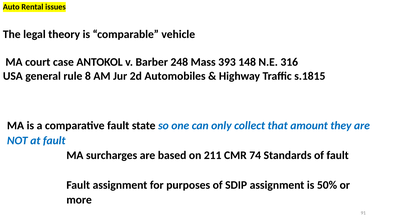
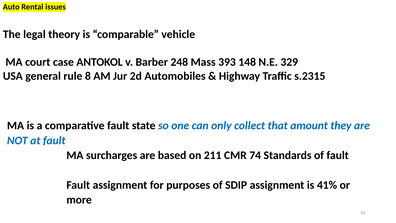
316: 316 -> 329 (289, 62)
s.1815: s.1815 -> s.2315 (310, 76)
50%: 50% -> 41% (327, 185)
